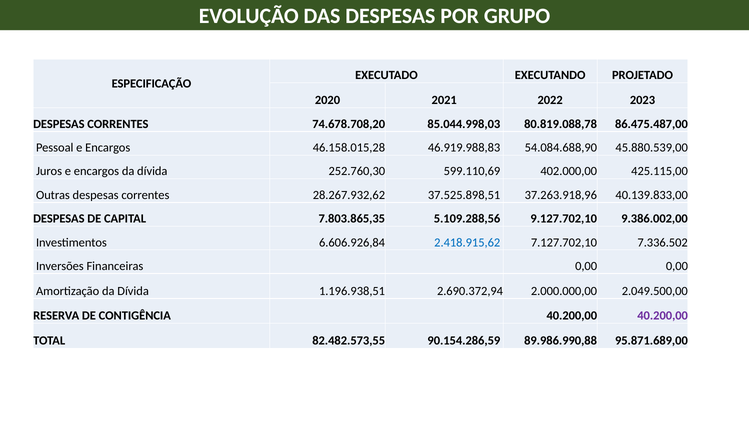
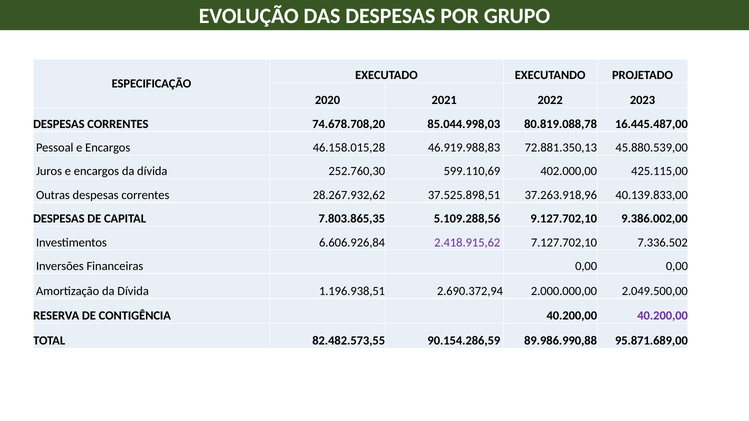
86.475.487,00: 86.475.487,00 -> 16.445.487,00 (651, 124)
54.084.688,90: 54.084.688,90 -> 72.881.350,13 (561, 148)
2.418.915,62 colour: blue -> purple (467, 243)
